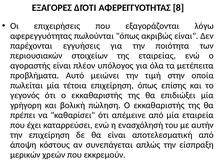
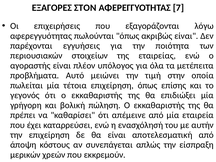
ΔΙΌΤΙ: ΔΙΌΤΙ -> ΣΤΟΝ (85, 8)
8: 8 -> 7 (178, 8)
